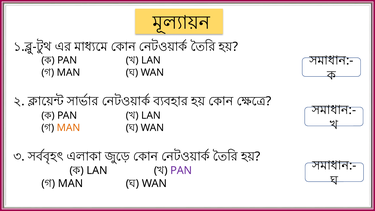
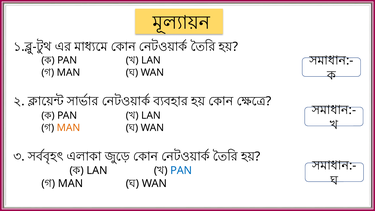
PAN colour: purple -> blue (181, 170)
